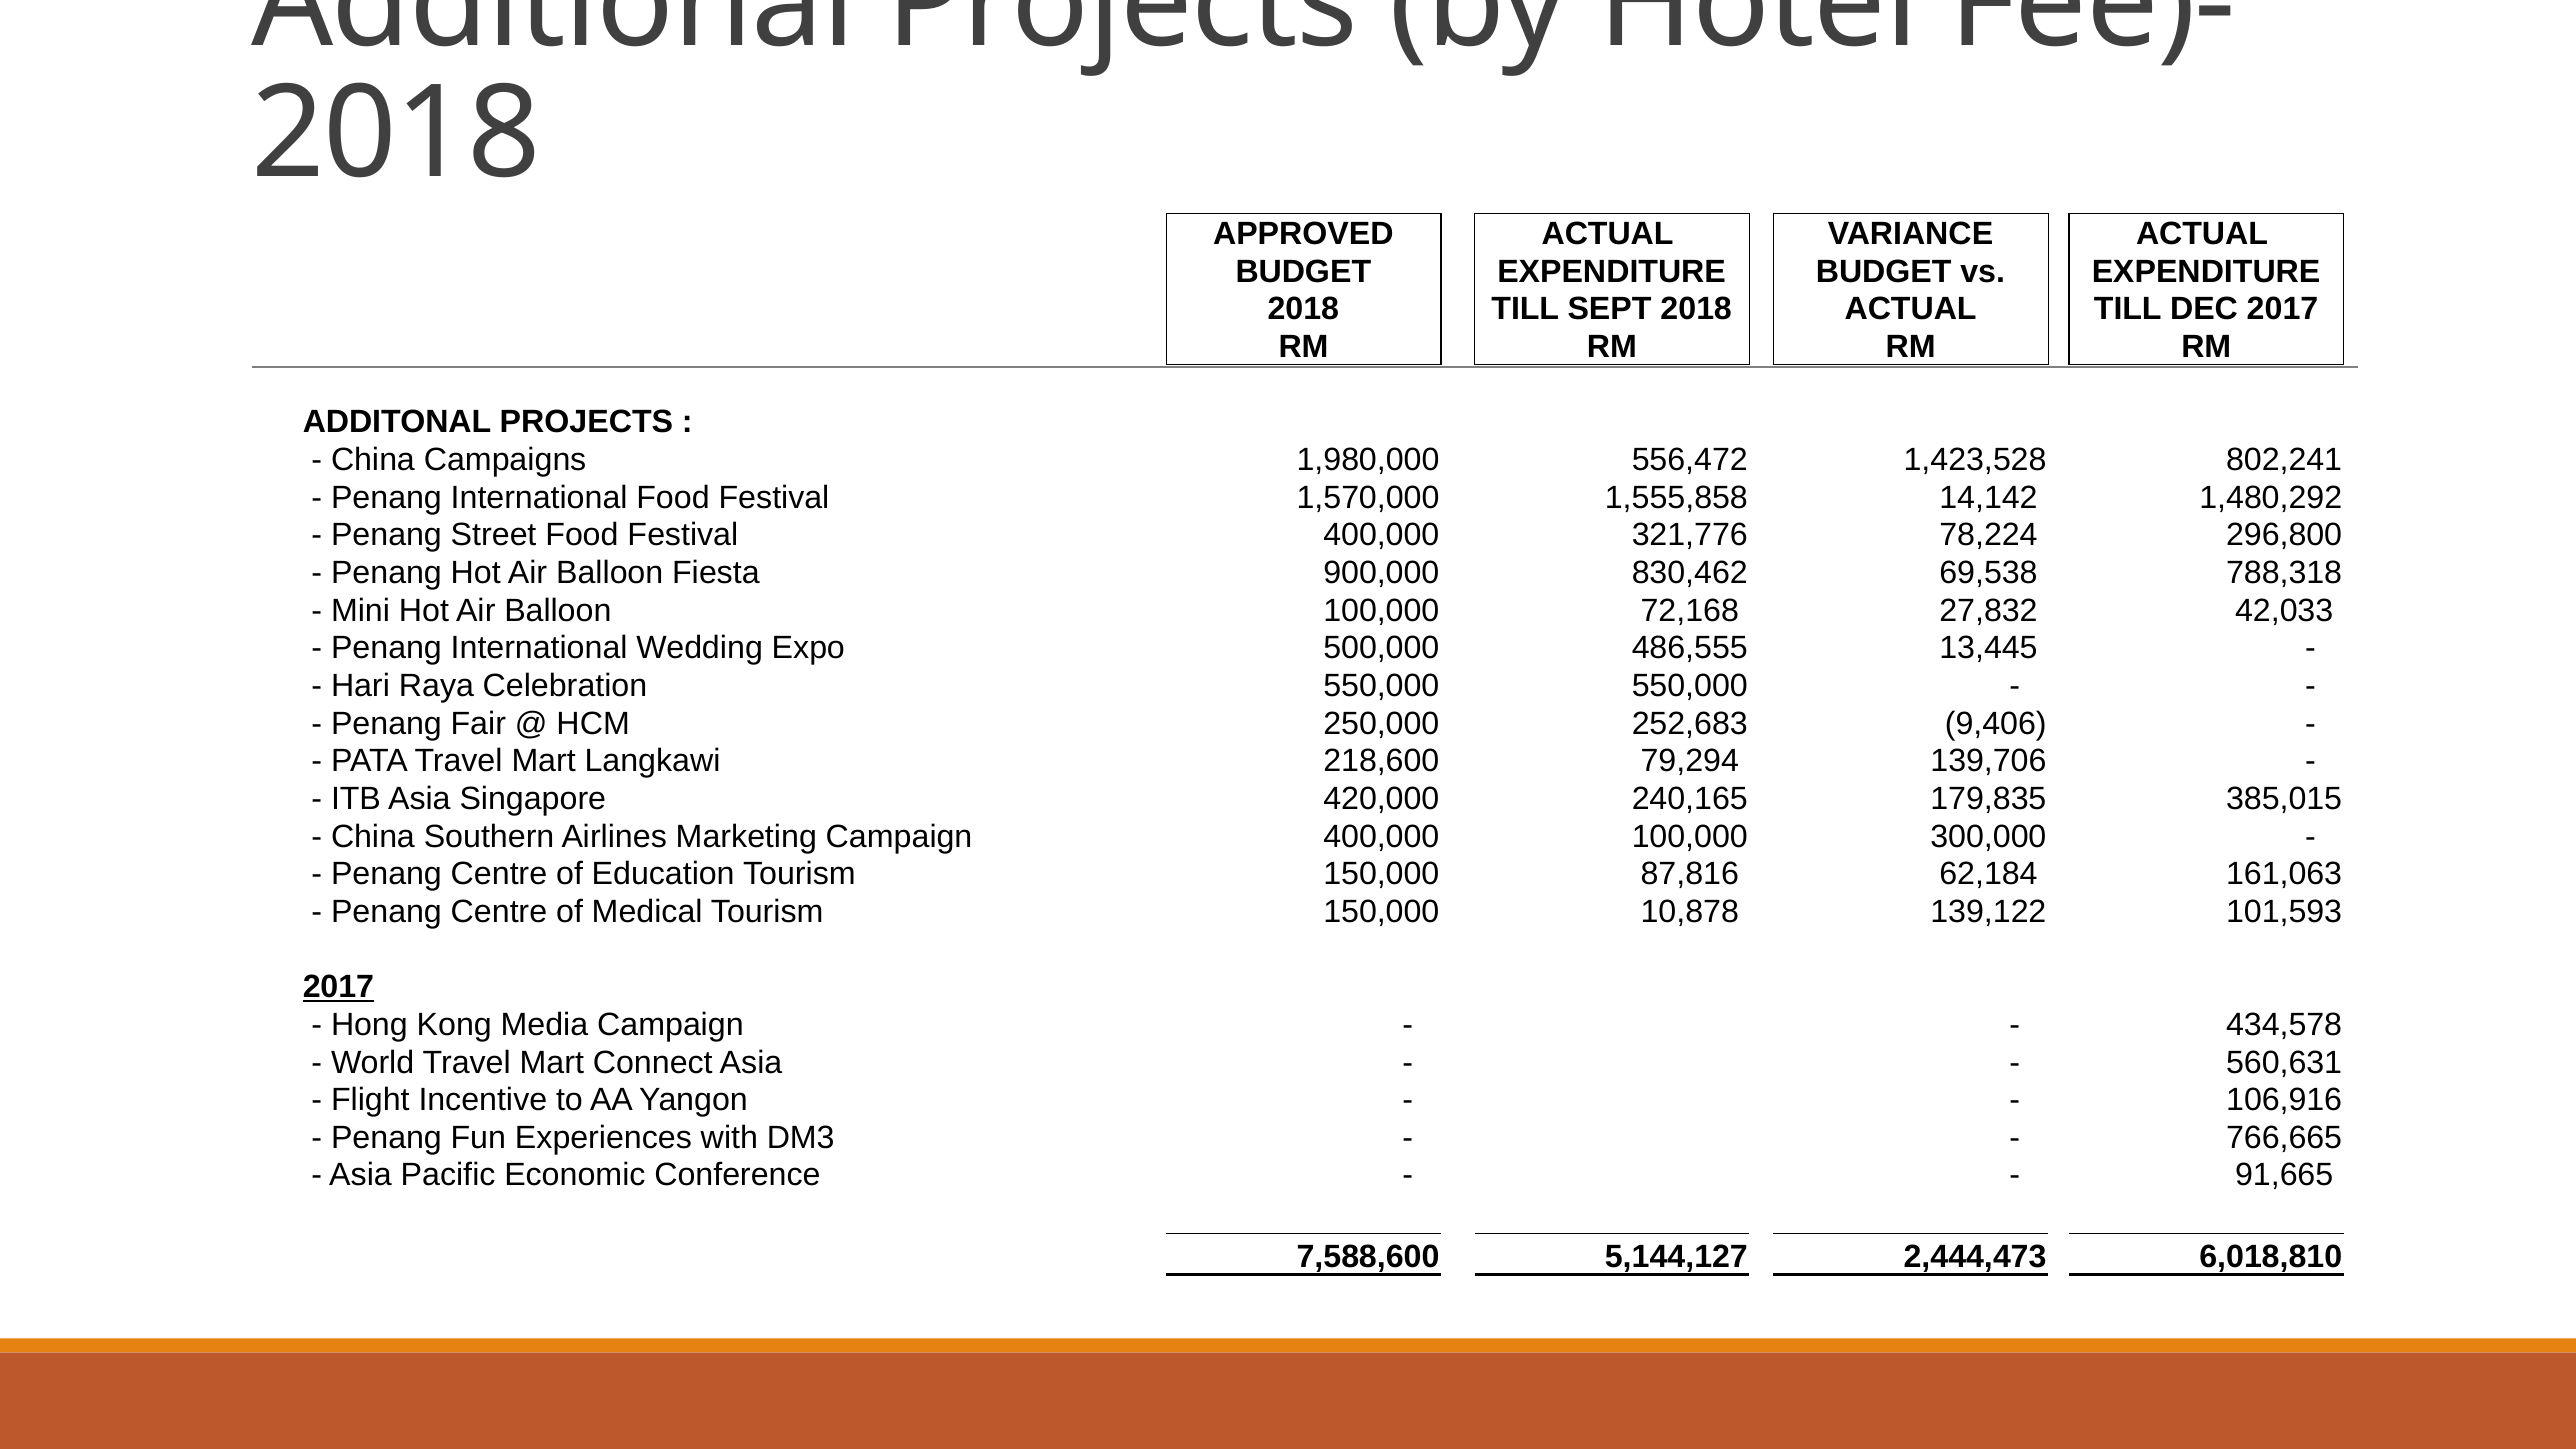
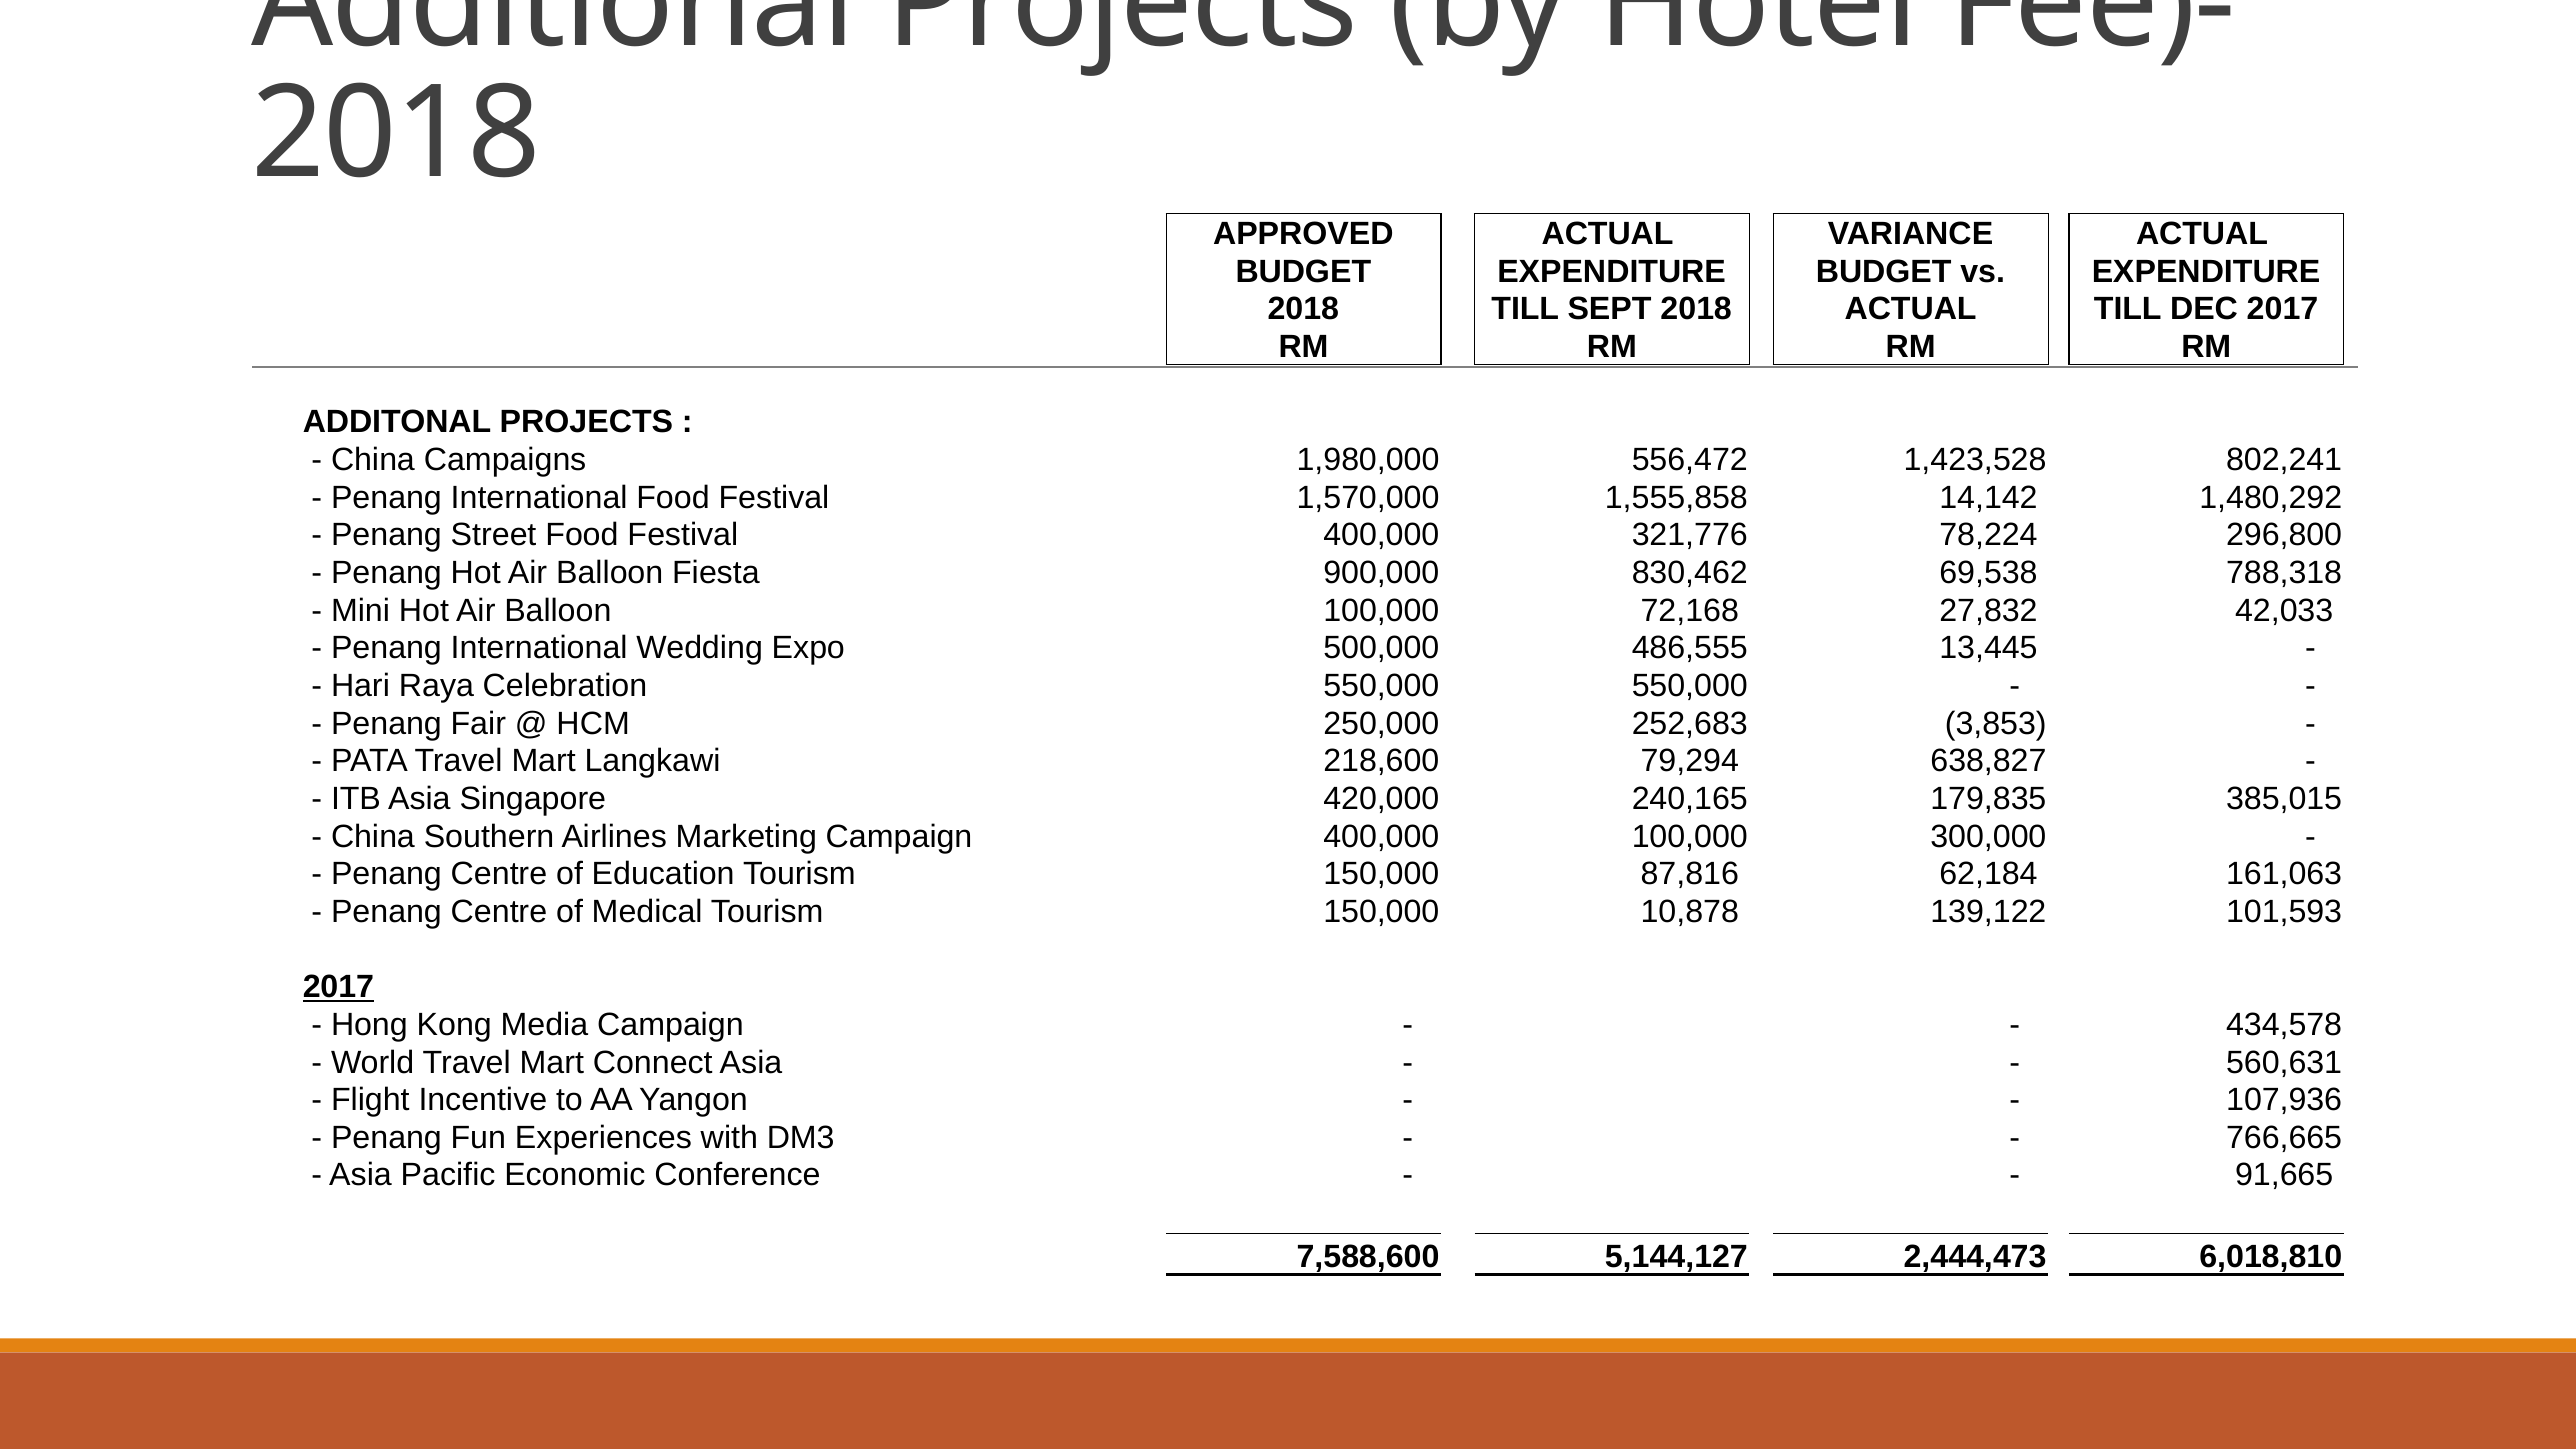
9,406: 9,406 -> 3,853 (1996, 724)
139,706: 139,706 -> 638,827 (1988, 761)
106,916: 106,916 -> 107,936 (2284, 1100)
